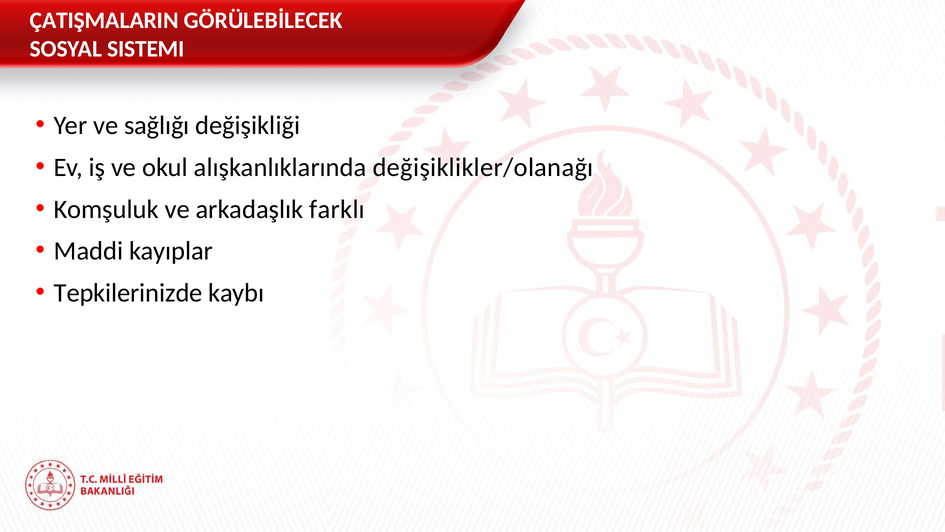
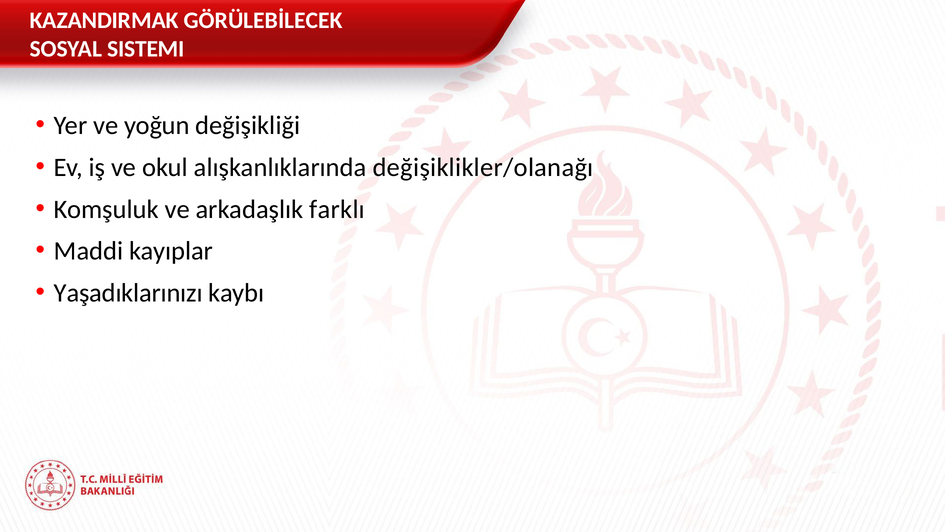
ÇATIŞMALARIN: ÇATIŞMALARIN -> KAZANDIRMAK (104, 21)
sağlığı: sağlığı -> yoğun (157, 126)
Tepkilerinizde: Tepkilerinizde -> Yaşadıklarınızı (128, 293)
